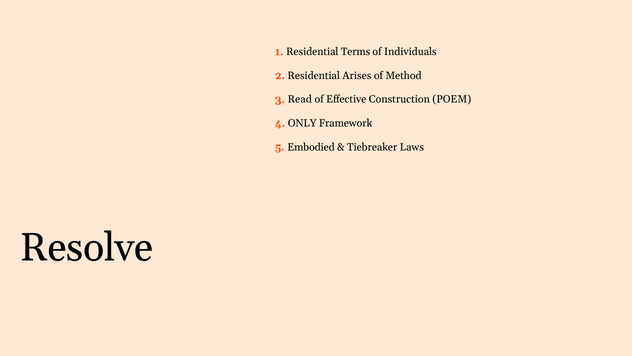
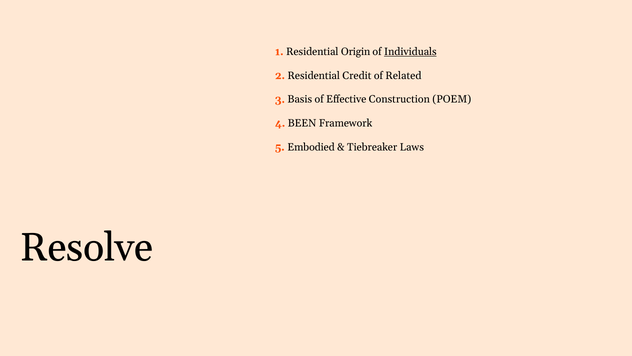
Terms: Terms -> Origin (356, 52)
Individuals underline: none -> present (410, 52)
Arises: Arises -> Credit (357, 75)
Method: Method -> Related (404, 75)
Read: Read -> Basis (300, 99)
ONLY: ONLY -> BEEN (302, 123)
